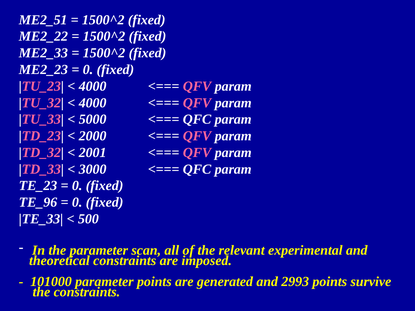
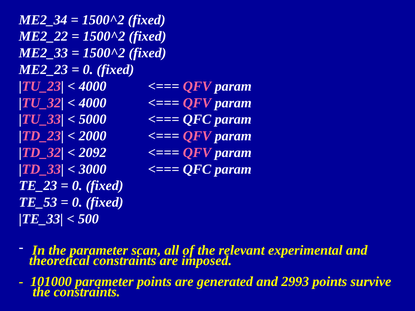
ME2_51: ME2_51 -> ME2_34 (43, 20)
2001: 2001 -> 2092 (93, 153)
TE_96: TE_96 -> TE_53 (38, 202)
